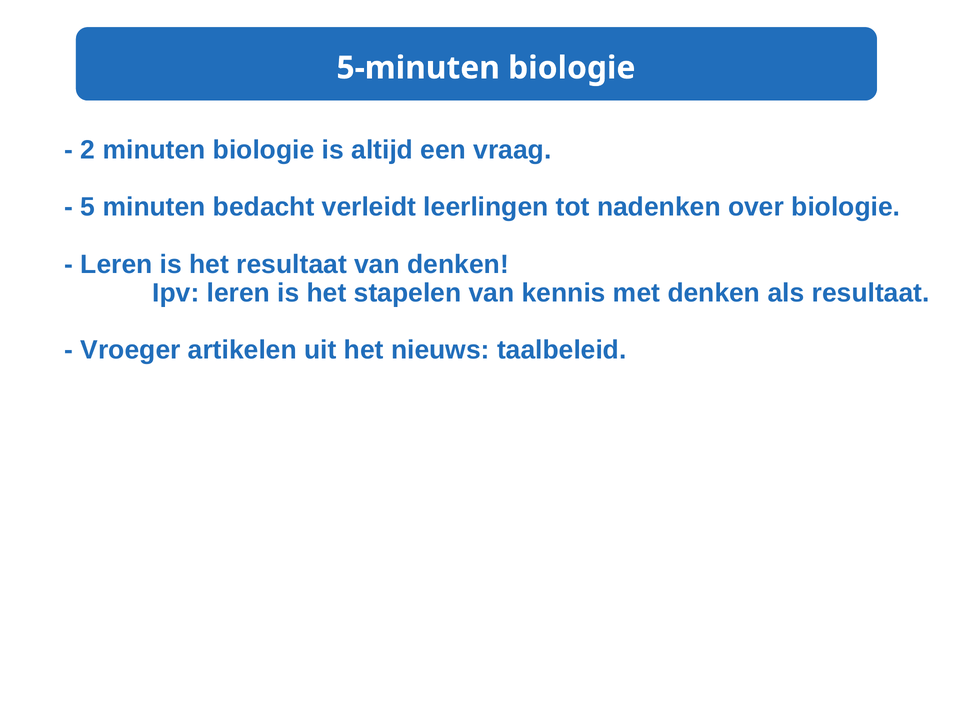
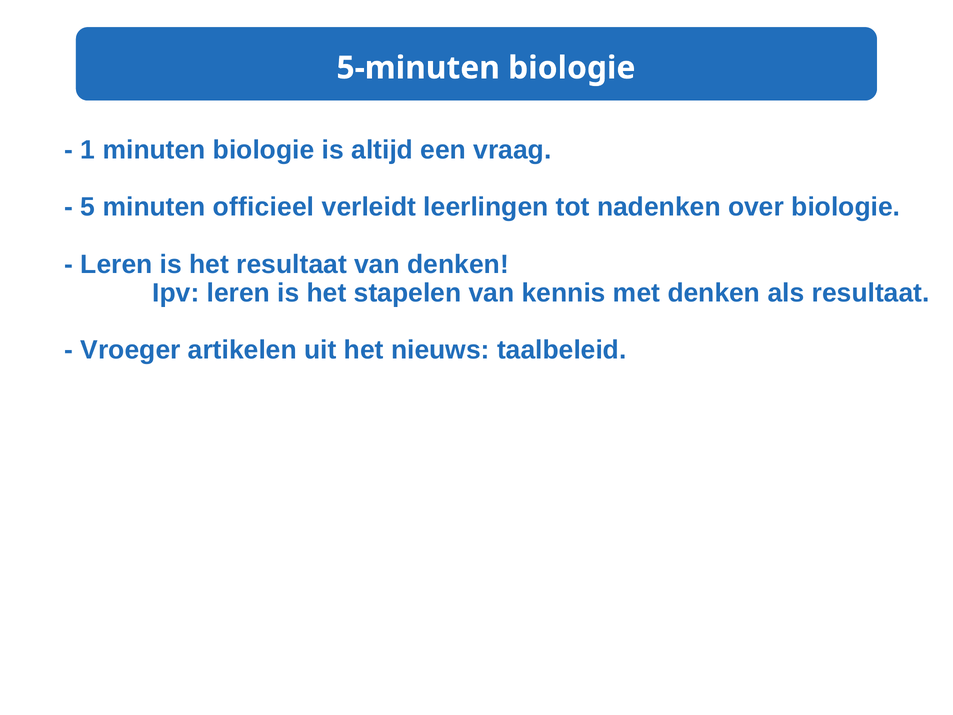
2: 2 -> 1 (88, 150)
bedacht: bedacht -> officieel (264, 207)
